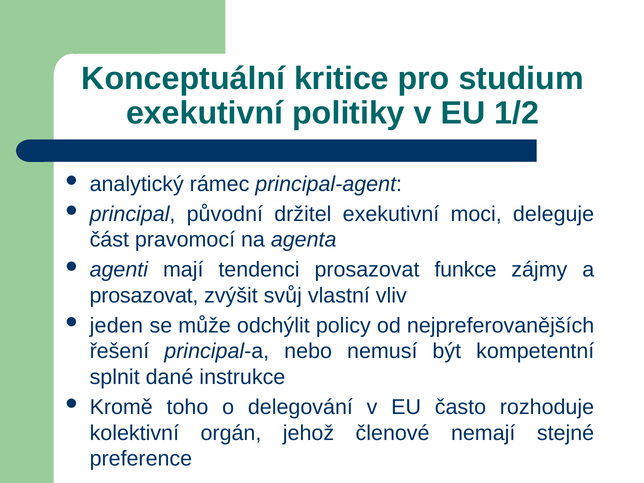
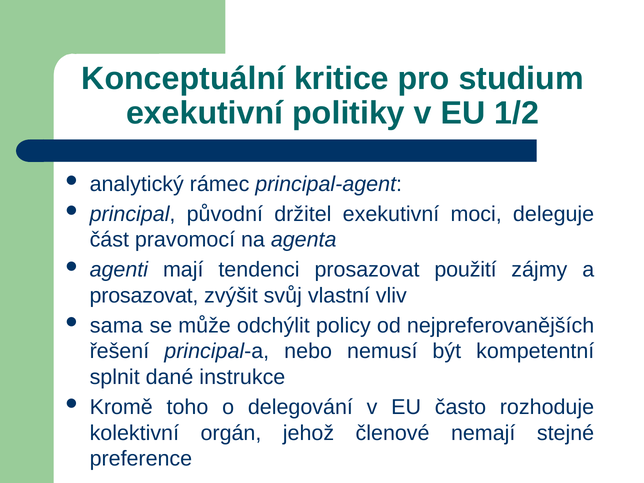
funkce: funkce -> použití (466, 270)
jeden: jeden -> sama (116, 326)
